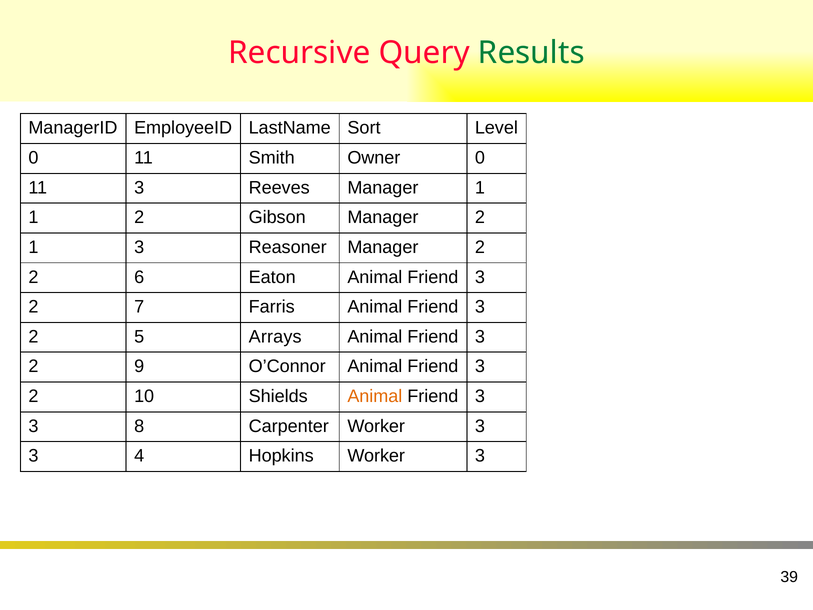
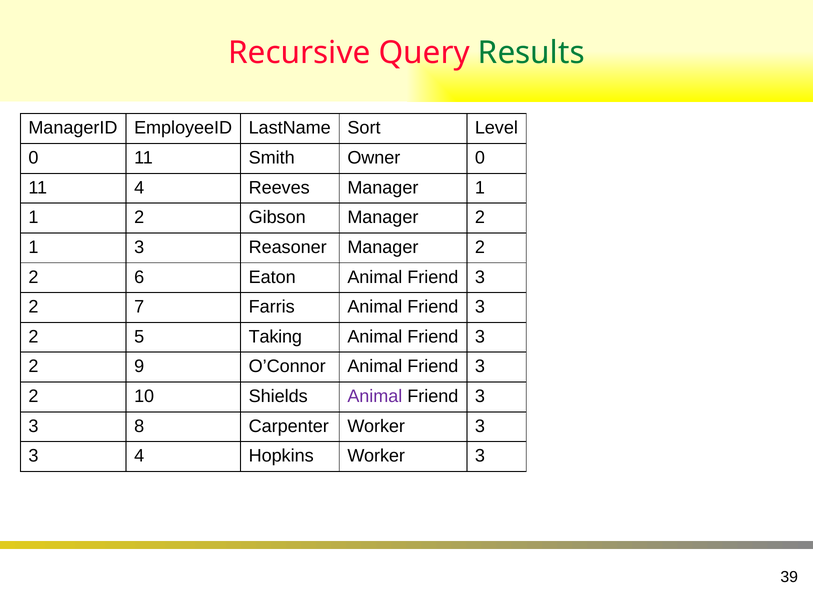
11 3: 3 -> 4 (139, 188)
Arrays: Arrays -> Taking (275, 337)
Animal colour: orange -> purple (375, 396)
